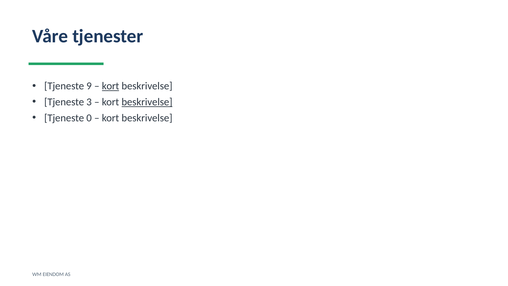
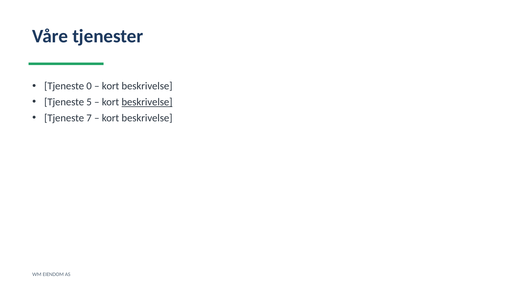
9: 9 -> 0 (89, 86)
kort underline: present -> none (111, 86)
3: 3 -> 5 (89, 102)
0: 0 -> 7 (89, 118)
